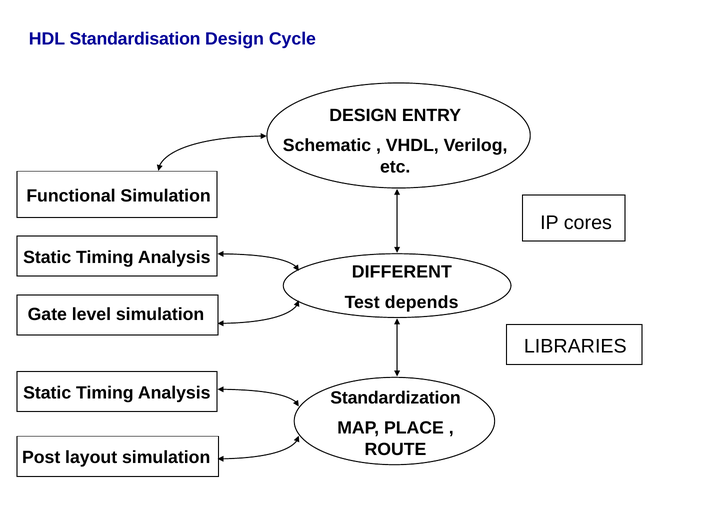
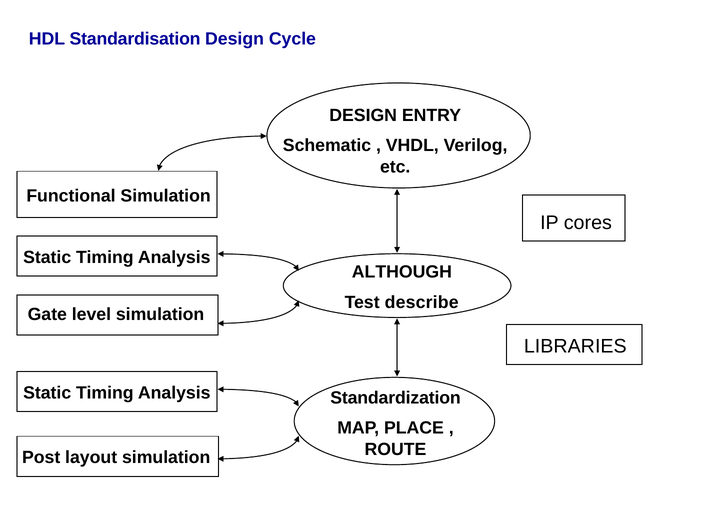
DIFFERENT: DIFFERENT -> ALTHOUGH (402, 272)
depends: depends -> describe (422, 302)
